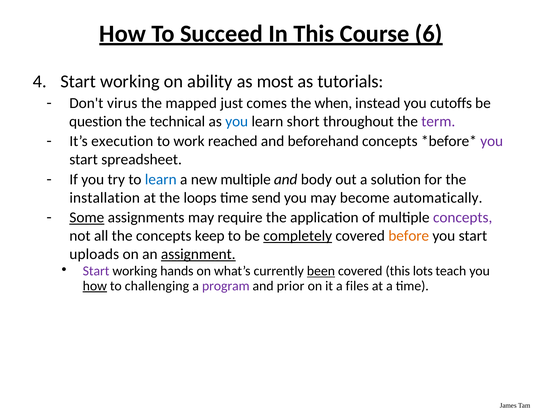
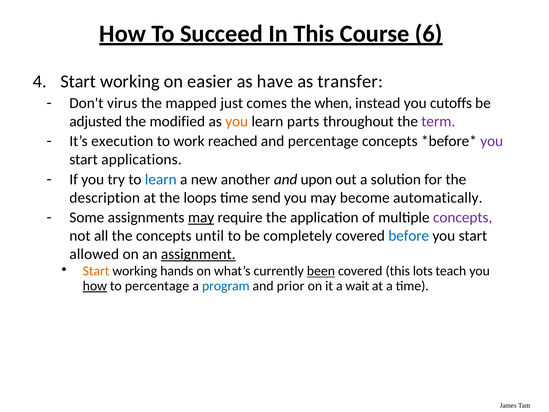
ability: ability -> easier (210, 82)
most: most -> have (275, 82)
tutorials: tutorials -> transfer (350, 82)
question: question -> adjusted (96, 121)
technical: technical -> modified (177, 121)
you colour: blue -> orange (237, 121)
short: short -> parts (303, 121)
and beforehand: beforehand -> percentage (323, 141)
spreadsheet: spreadsheet -> applications (142, 159)
new multiple: multiple -> another (246, 179)
body: body -> upon (316, 179)
installation: installation -> description (105, 198)
Some underline: present -> none (87, 217)
may underline: none -> present (201, 217)
keep: keep -> until (210, 236)
completely underline: present -> none (298, 236)
before colour: orange -> blue (409, 236)
uploads: uploads -> allowed (94, 254)
Start colour: purple -> orange (96, 271)
to challenging: challenging -> percentage (157, 286)
program colour: purple -> blue (226, 286)
files: files -> wait (357, 286)
